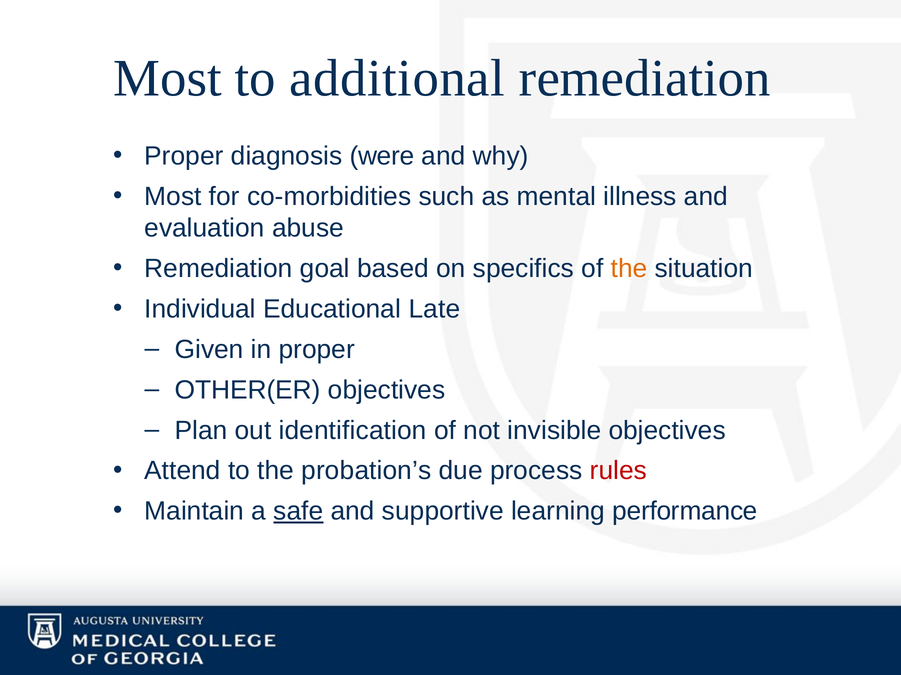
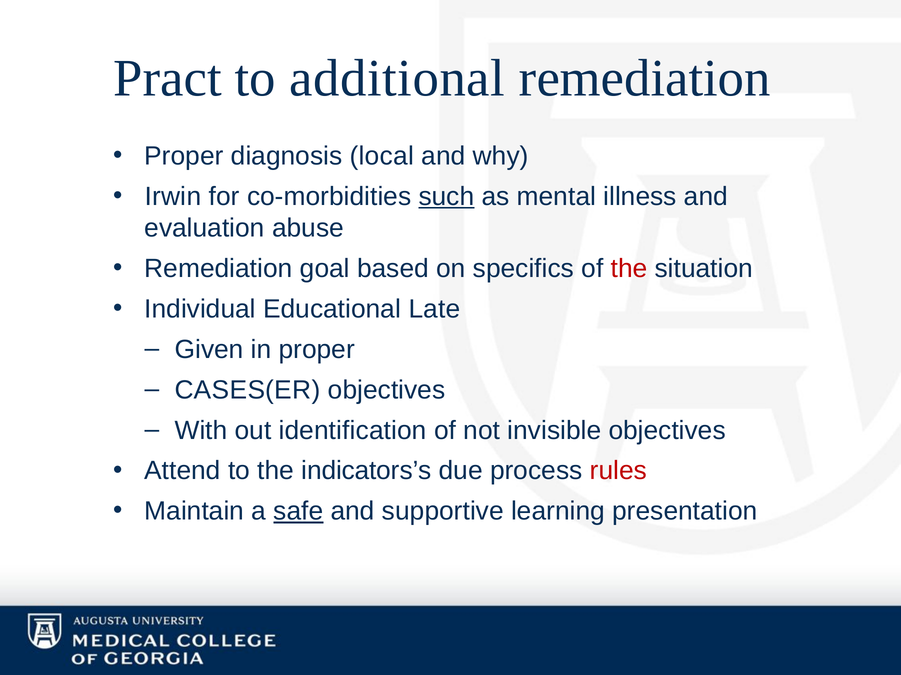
Most: Most -> Pract (167, 78)
were: were -> local (382, 156)
Most: Most -> Irwin (173, 197)
such underline: none -> present (446, 197)
the colour: orange -> red (629, 269)
OTHER(ER: OTHER(ER -> CASES(ER (248, 390)
Plan: Plan -> With (201, 431)
probation’s: probation’s -> indicators’s (366, 471)
performance: performance -> presentation (685, 512)
